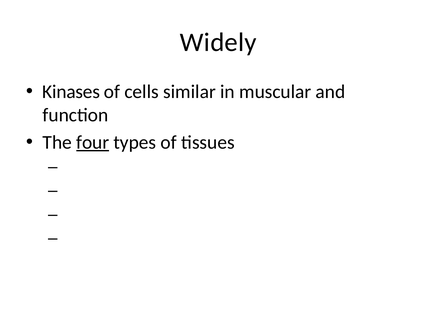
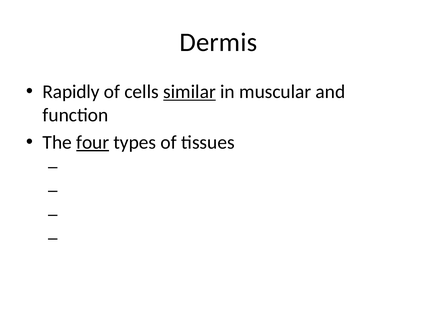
Widely: Widely -> Dermis (218, 42)
Kinases: Kinases -> Rapidly (71, 92)
similar underline: none -> present (190, 92)
